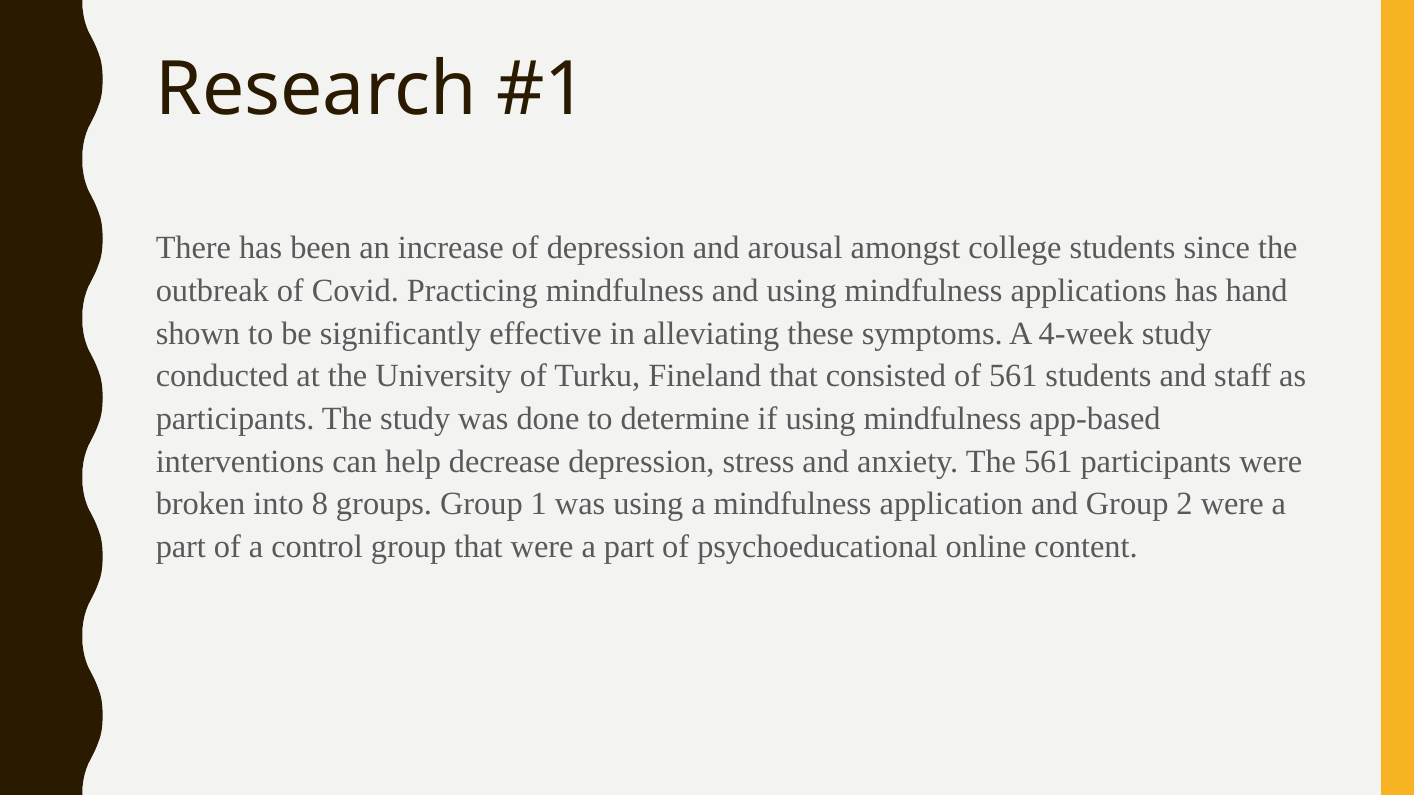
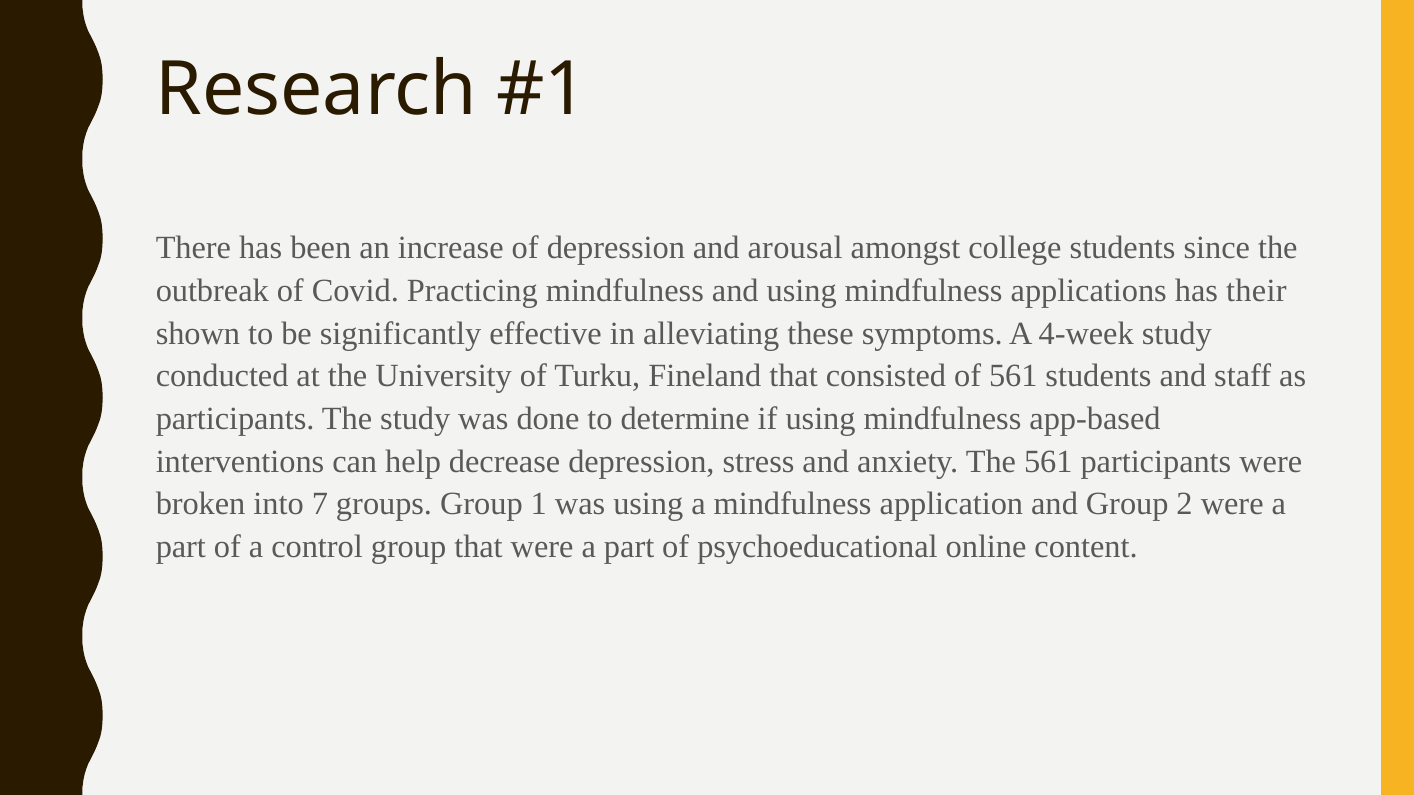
hand: hand -> their (1256, 291)
8: 8 -> 7 (320, 505)
